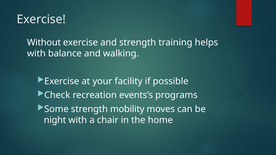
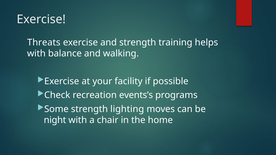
Without: Without -> Threats (44, 42)
mobility: mobility -> lighting (127, 109)
